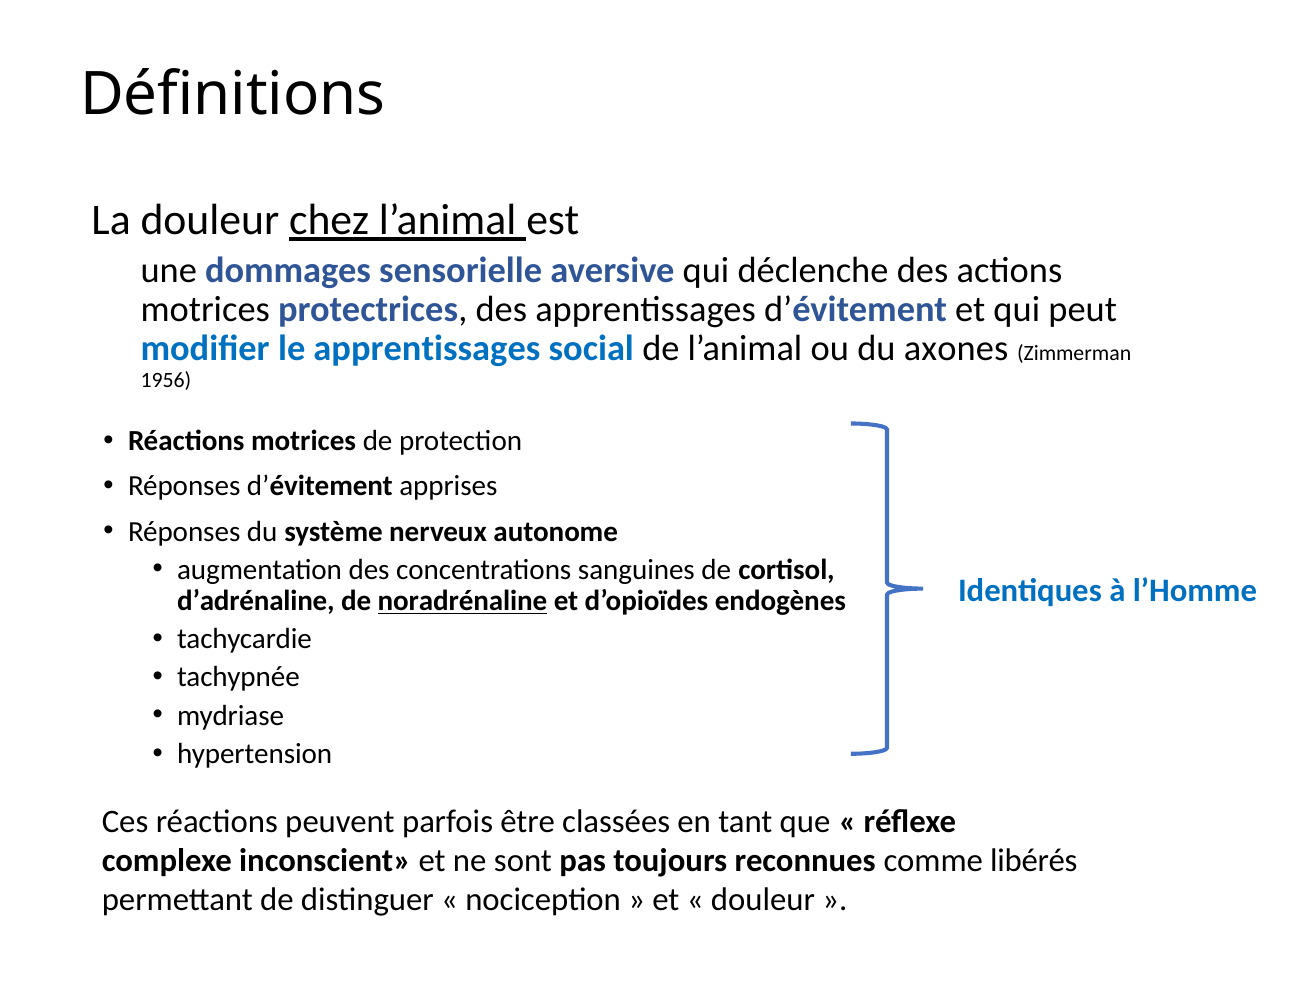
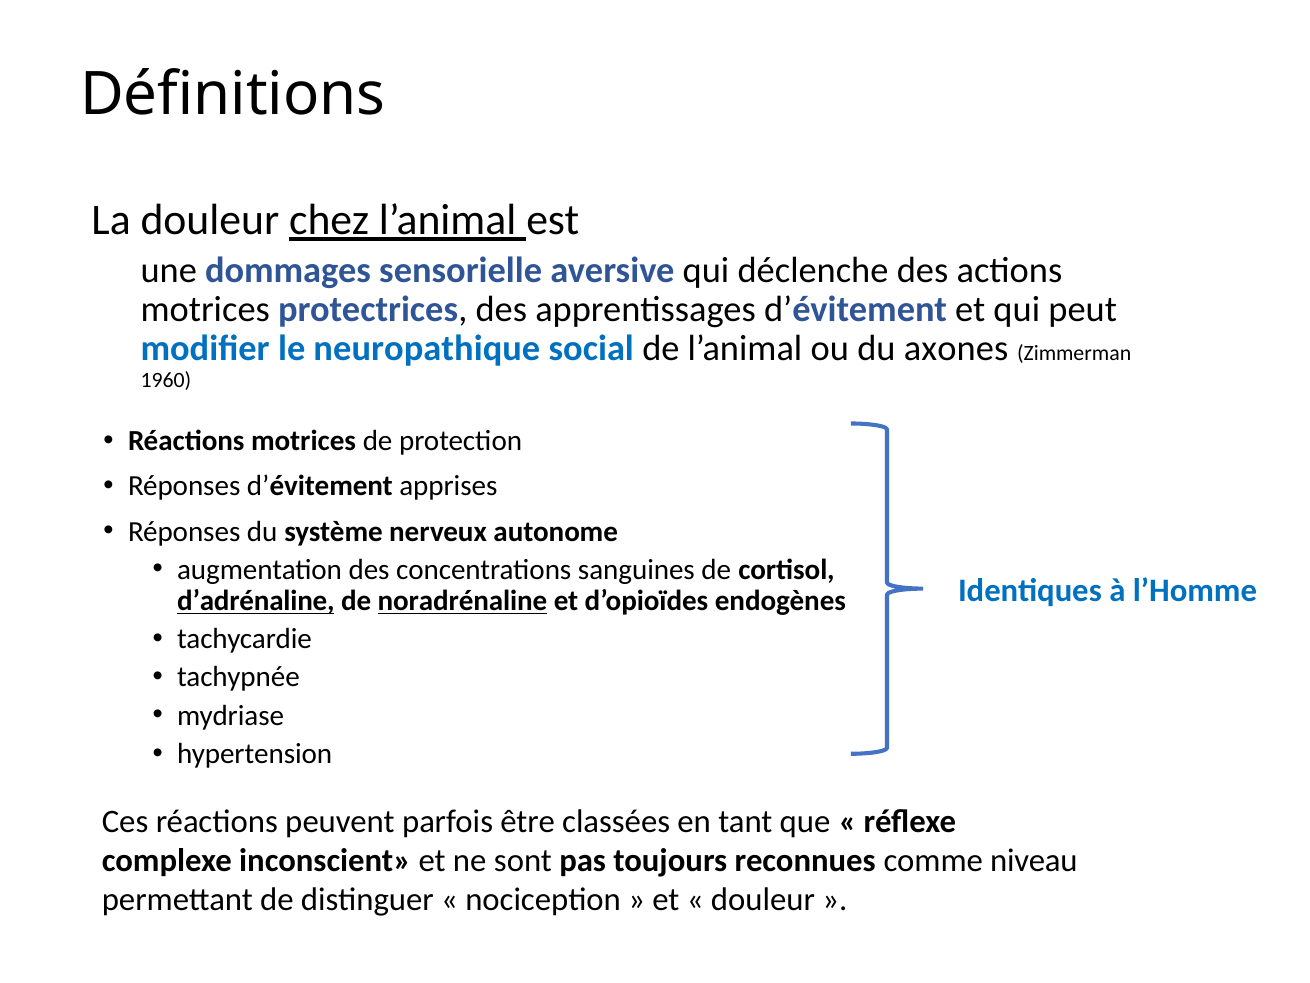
le apprentissages: apprentissages -> neuropathique (427, 349)
1956: 1956 -> 1960 (166, 380)
d’adrénaline underline: none -> present (256, 601)
libérés: libérés -> niveau (1034, 860)
